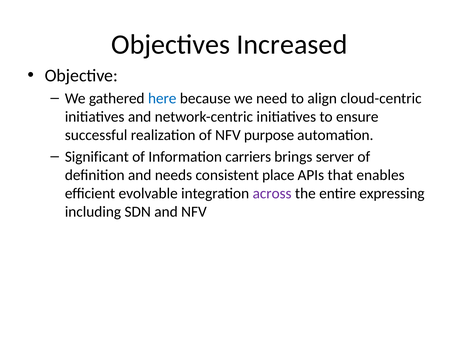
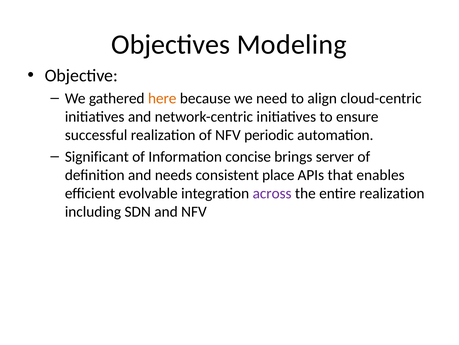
Increased: Increased -> Modeling (292, 44)
here colour: blue -> orange (162, 98)
purpose: purpose -> periodic (269, 135)
carriers: carriers -> concise (248, 156)
entire expressing: expressing -> realization (392, 193)
